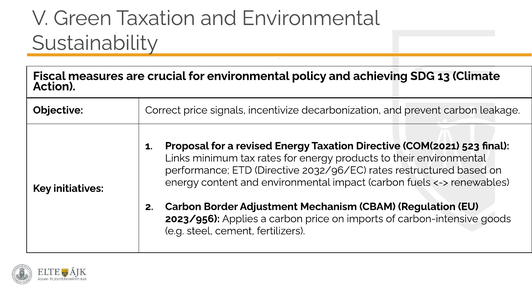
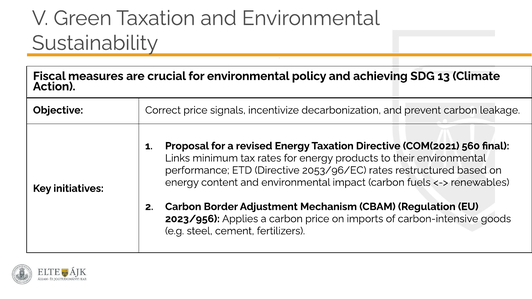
523: 523 -> 560 (471, 146)
2032/96/EC: 2032/96/EC -> 2053/96/EC (334, 170)
